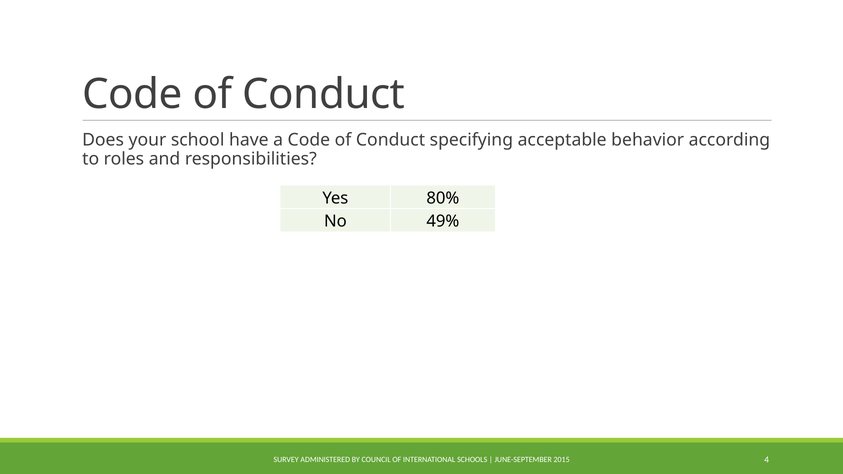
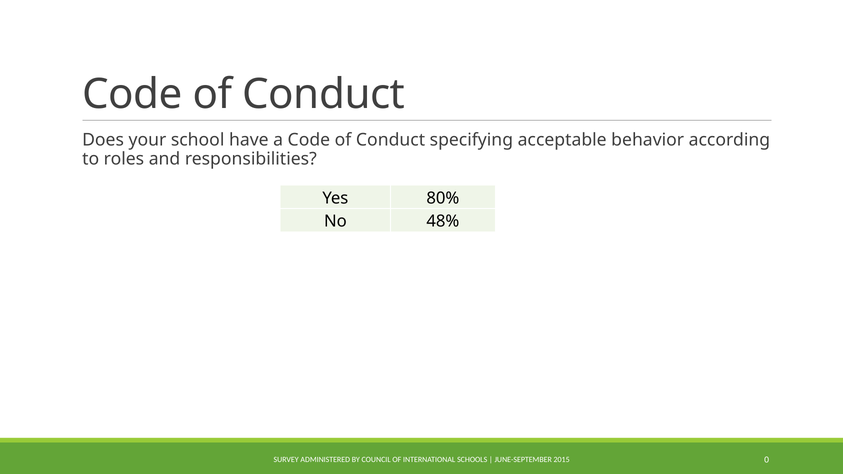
49%: 49% -> 48% (443, 222)
4: 4 -> 0 (767, 460)
